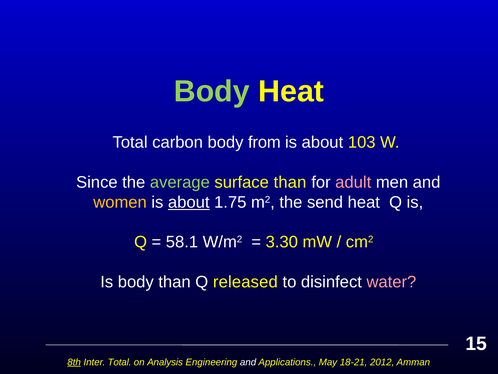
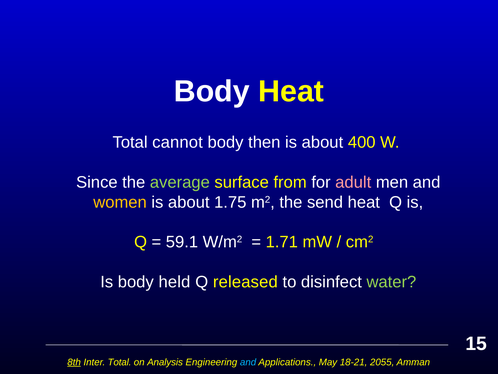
Body colour: light green -> white (212, 91)
carbon: carbon -> cannot (178, 142)
from: from -> then (264, 142)
103: 103 -> 400 (362, 142)
surface than: than -> from (290, 182)
about underline: present -> none (189, 202)
58.1: 58.1 -> 59.1 (182, 242)
3.30: 3.30 -> 1.71 (282, 242)
body than: than -> held (174, 282)
water colour: pink -> light green (391, 282)
and colour: white -> light blue (248, 362)
2012: 2012 -> 2055 (382, 362)
